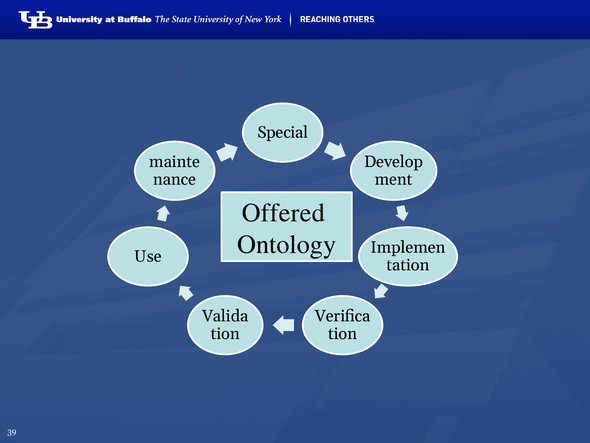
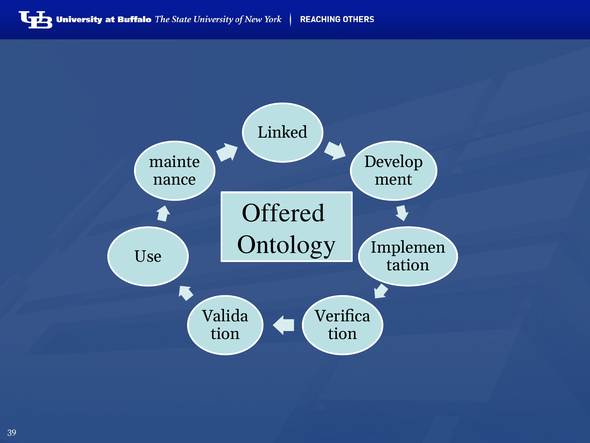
Special: Special -> Linked (283, 132)
